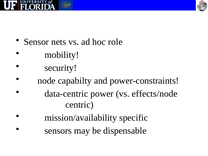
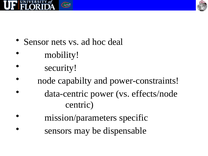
role: role -> deal (115, 42)
mission/availability: mission/availability -> mission/parameters (81, 118)
